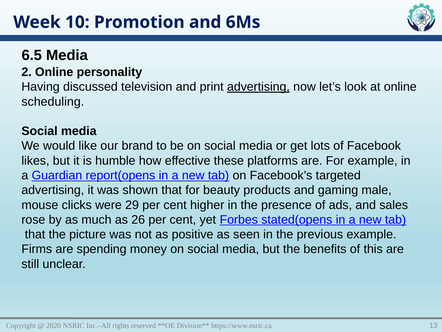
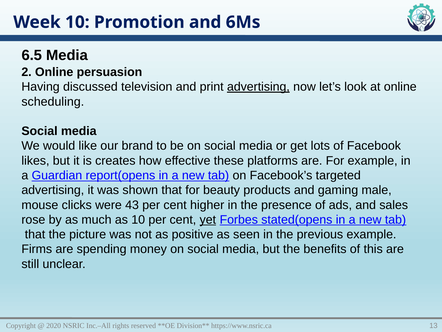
personality: personality -> persuasion (109, 72)
humble: humble -> creates (115, 160)
29: 29 -> 43 (132, 205)
as 26: 26 -> 10 (138, 219)
yet underline: none -> present (208, 219)
